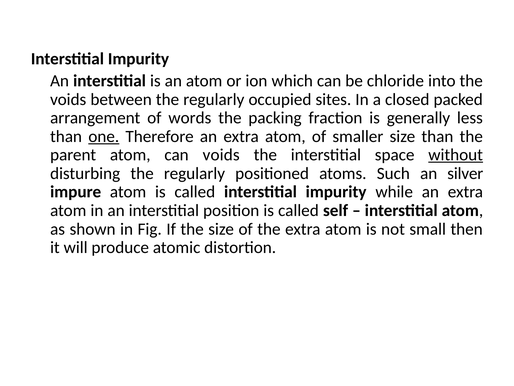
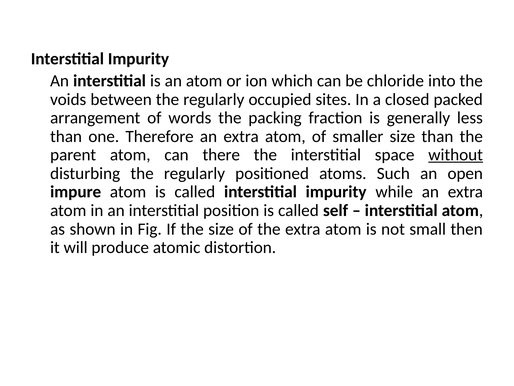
one underline: present -> none (104, 136)
can voids: voids -> there (221, 155)
silver: silver -> open (465, 173)
